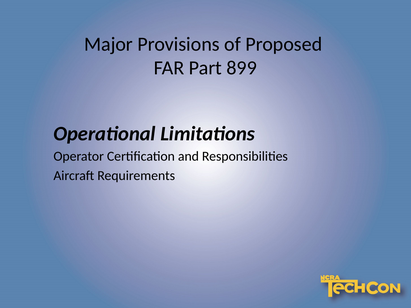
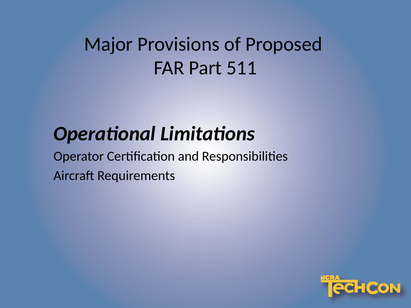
899: 899 -> 511 (242, 68)
